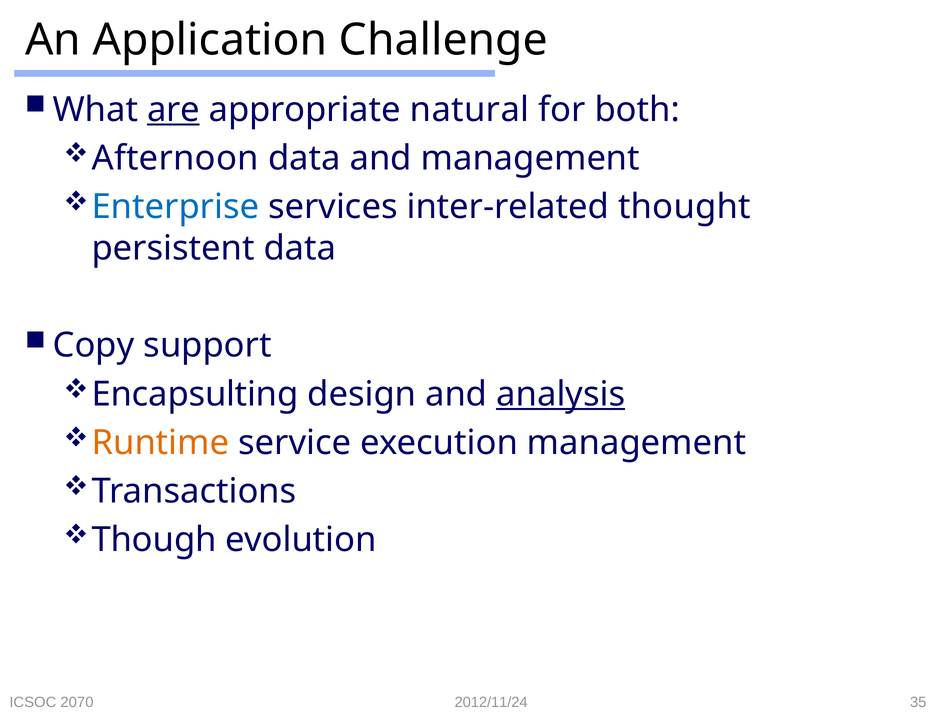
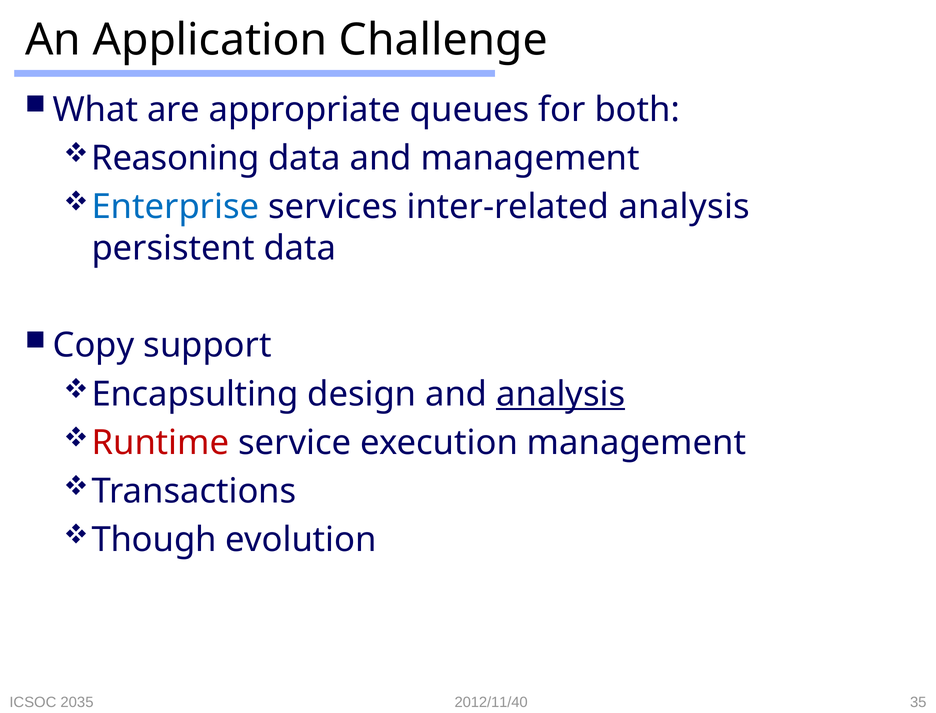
are underline: present -> none (173, 110)
natural: natural -> queues (470, 110)
Afternoon: Afternoon -> Reasoning (176, 158)
inter-related thought: thought -> analysis (684, 207)
Runtime colour: orange -> red (160, 443)
2070: 2070 -> 2035 (77, 702)
2012/11/24: 2012/11/24 -> 2012/11/40 (491, 702)
